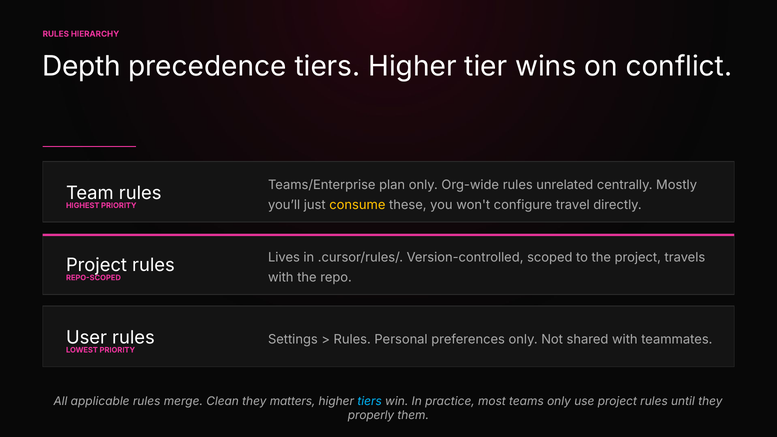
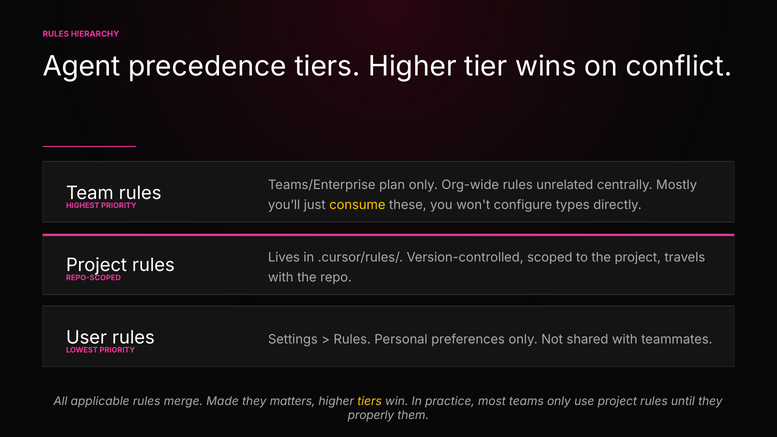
Depth: Depth -> Agent (82, 67)
travel: travel -> types (573, 205)
Clean: Clean -> Made (223, 401)
tiers colour: light blue -> yellow (370, 401)
